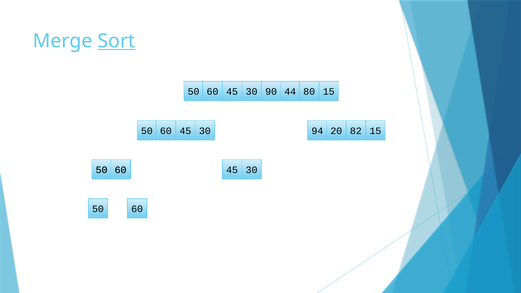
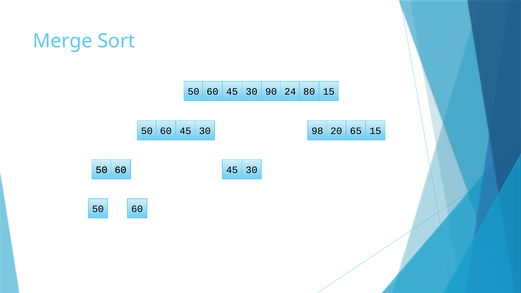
Sort underline: present -> none (116, 41)
44: 44 -> 24 (290, 92)
94: 94 -> 98 (317, 131)
82: 82 -> 65 (356, 131)
